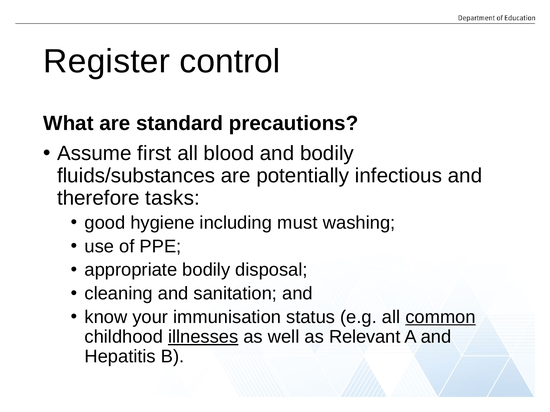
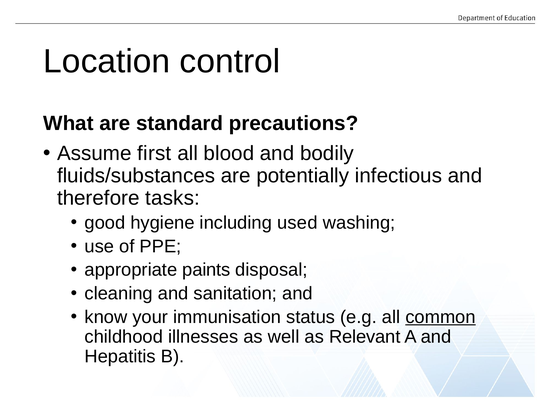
Register: Register -> Location (107, 62)
must: must -> used (297, 223)
appropriate bodily: bodily -> paints (206, 270)
illnesses underline: present -> none (203, 337)
